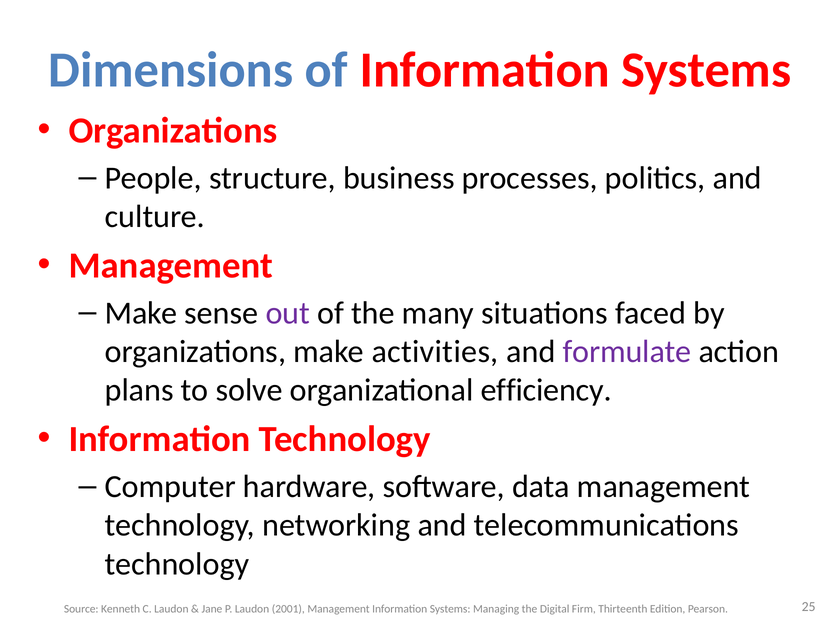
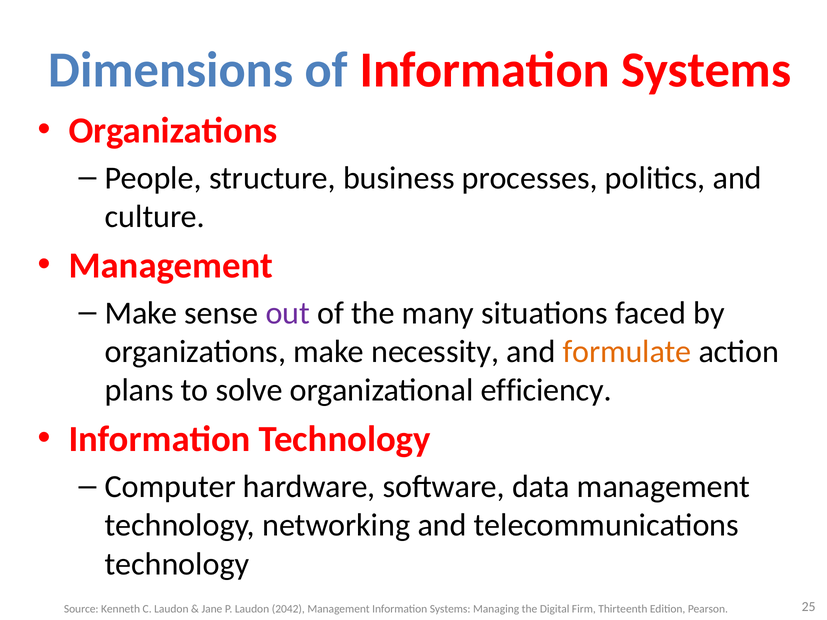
activities: activities -> necessity (435, 352)
formulate colour: purple -> orange (627, 352)
2001: 2001 -> 2042 (288, 609)
